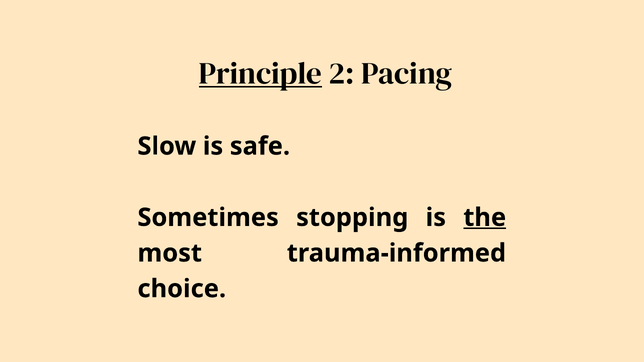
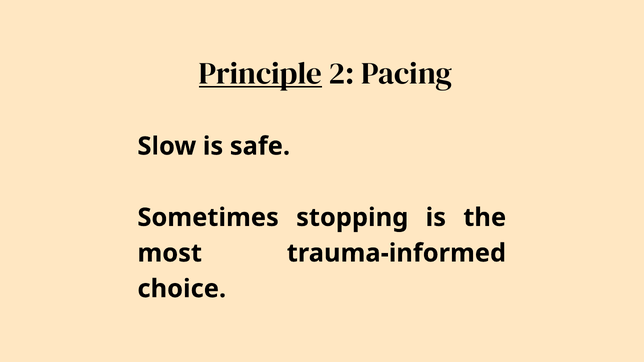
the underline: present -> none (485, 218)
